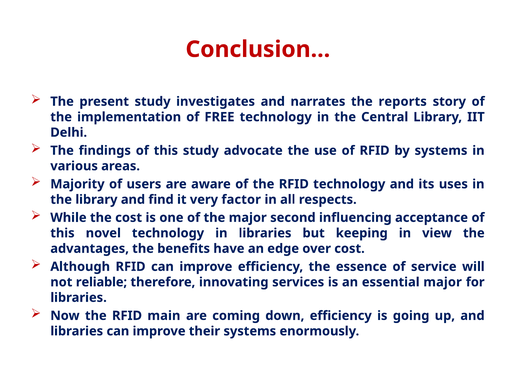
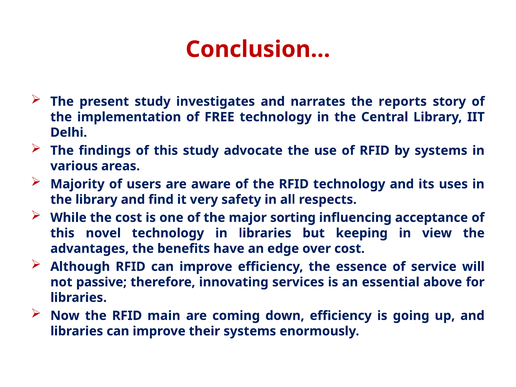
factor: factor -> safety (241, 200)
second: second -> sorting (293, 218)
reliable: reliable -> passive (101, 282)
essential major: major -> above (443, 282)
